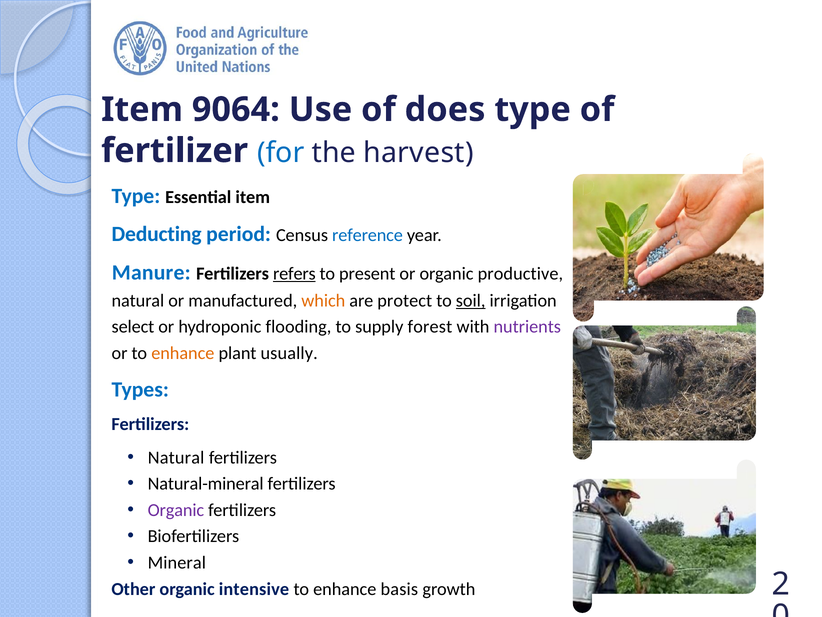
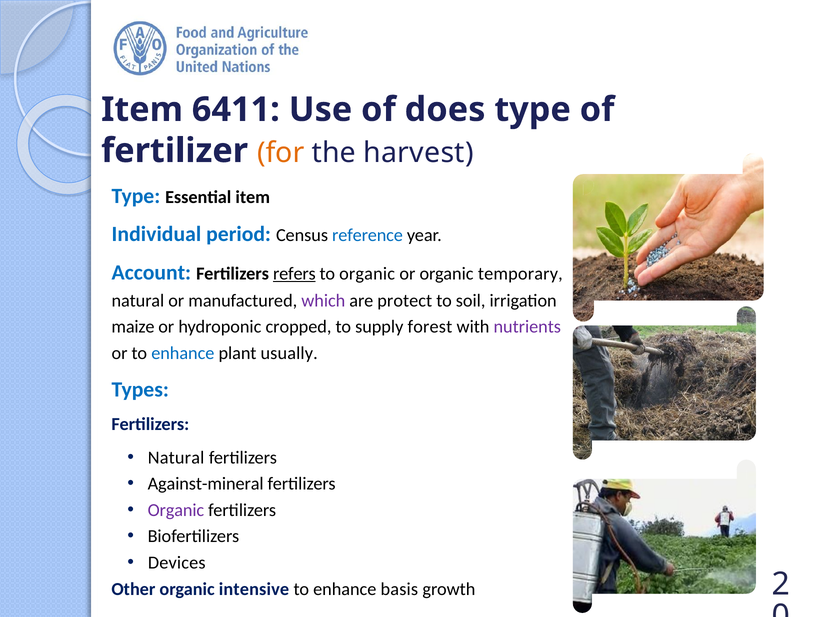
9064: 9064 -> 6411 (236, 110)
for colour: blue -> orange (281, 152)
Deducting: Deducting -> Individual (156, 234)
Manure: Manure -> Account (151, 272)
to present: present -> organic (367, 273)
productive: productive -> temporary (520, 273)
which colour: orange -> purple (323, 300)
soil underline: present -> none (471, 300)
select: select -> maize (133, 327)
flooding: flooding -> cropped (298, 327)
enhance colour: orange -> blue (183, 353)
Natural-mineral: Natural-mineral -> Against-mineral (206, 483)
Mineral: Mineral -> Devices (177, 562)
